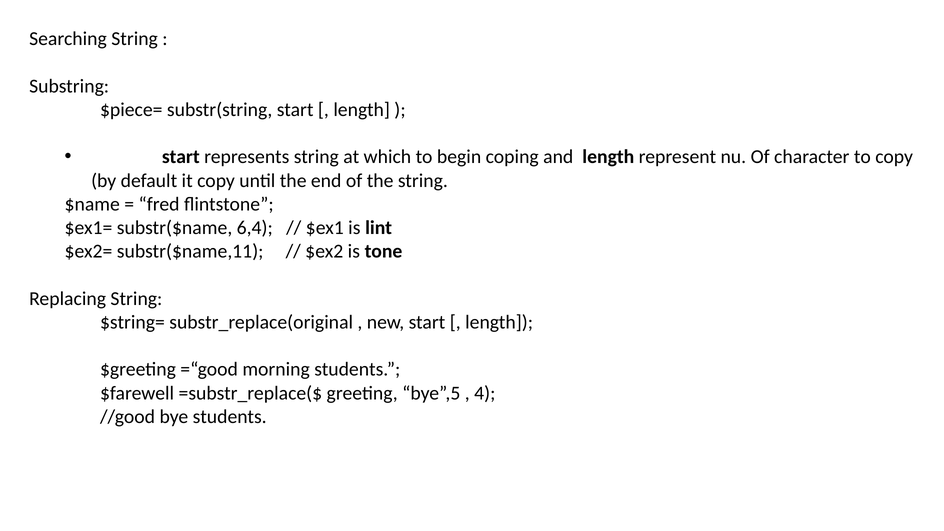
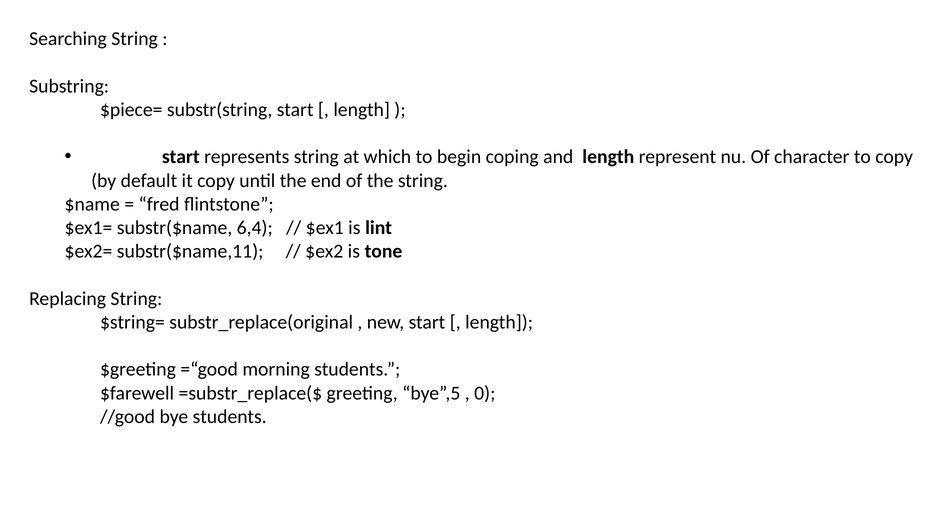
4: 4 -> 0 (485, 393)
